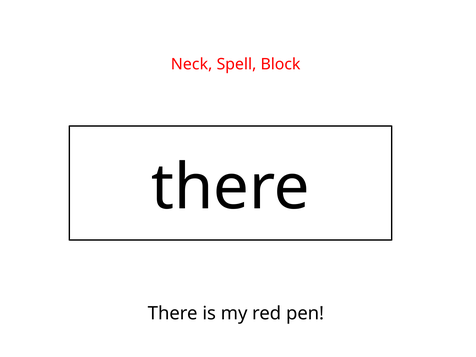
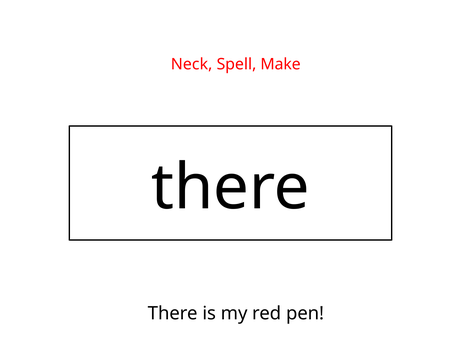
Block: Block -> Make (281, 64)
